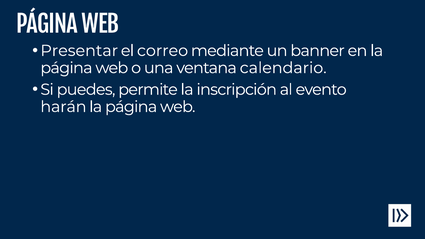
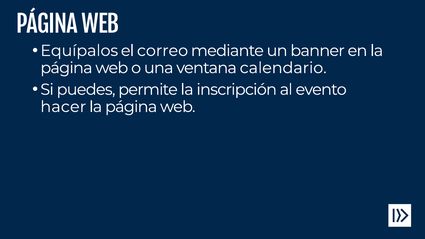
Presentar: Presentar -> Equípalos (79, 51)
harán: harán -> hacer (63, 107)
